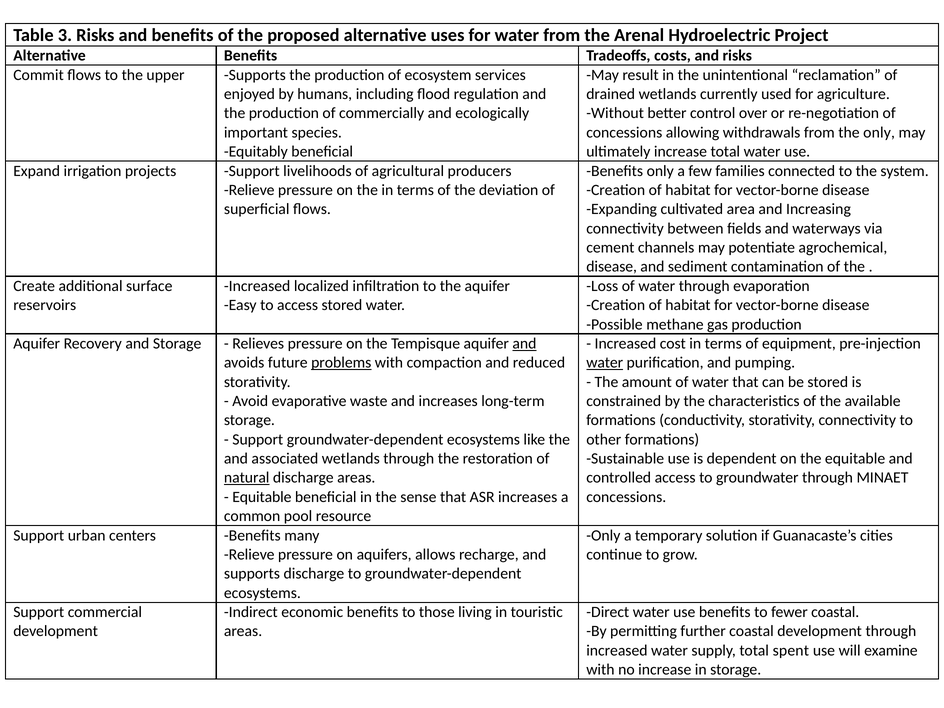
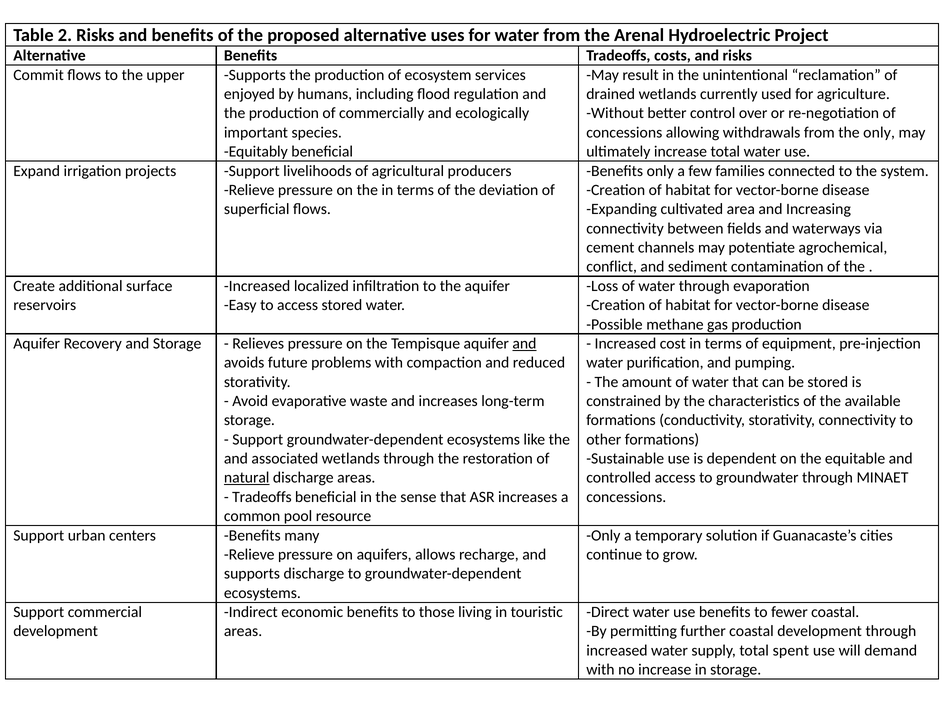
3: 3 -> 2 (65, 35)
disease: disease -> conflict (612, 267)
problems underline: present -> none (341, 363)
water underline: present -> none (605, 363)
Equitable: Equitable -> Tradeoffs (262, 497)
examine: examine -> demand (891, 650)
